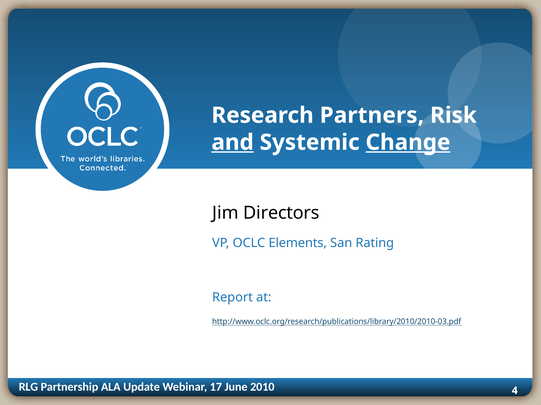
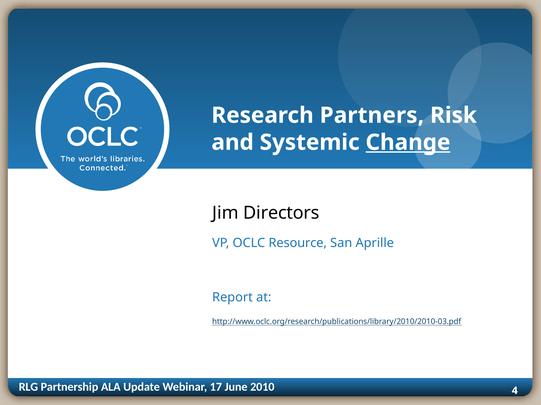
and underline: present -> none (233, 143)
Elements: Elements -> Resource (298, 243)
Rating: Rating -> Aprille (375, 243)
